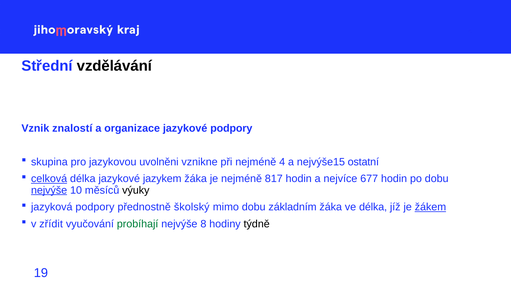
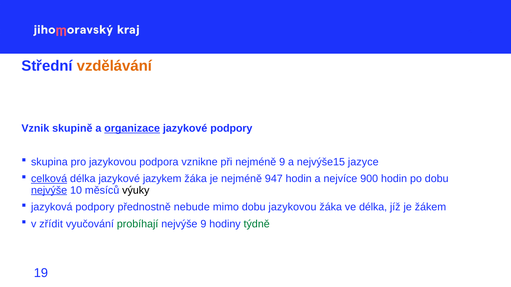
vzdělávání colour: black -> orange (114, 66)
znalostí: znalostí -> skupině (72, 128)
organizace underline: none -> present (132, 128)
uvolněni: uvolněni -> podpora (159, 162)
nejméně 4: 4 -> 9 (282, 162)
ostatní: ostatní -> jazyce (363, 162)
817: 817 -> 947 (274, 179)
677: 677 -> 900 (369, 179)
školský: školský -> nebude (192, 207)
dobu základním: základním -> jazykovou (292, 207)
žákem underline: present -> none (430, 207)
nejvýše 8: 8 -> 9 (203, 224)
týdně colour: black -> green (257, 224)
